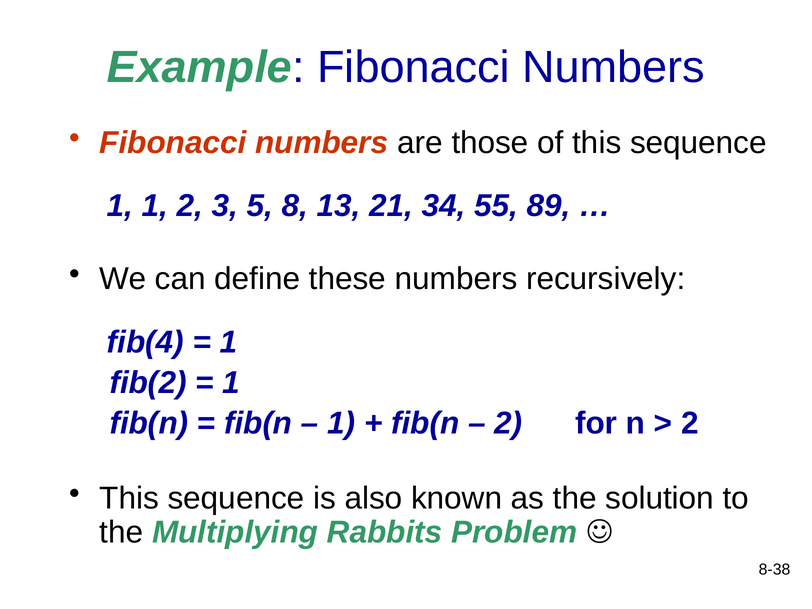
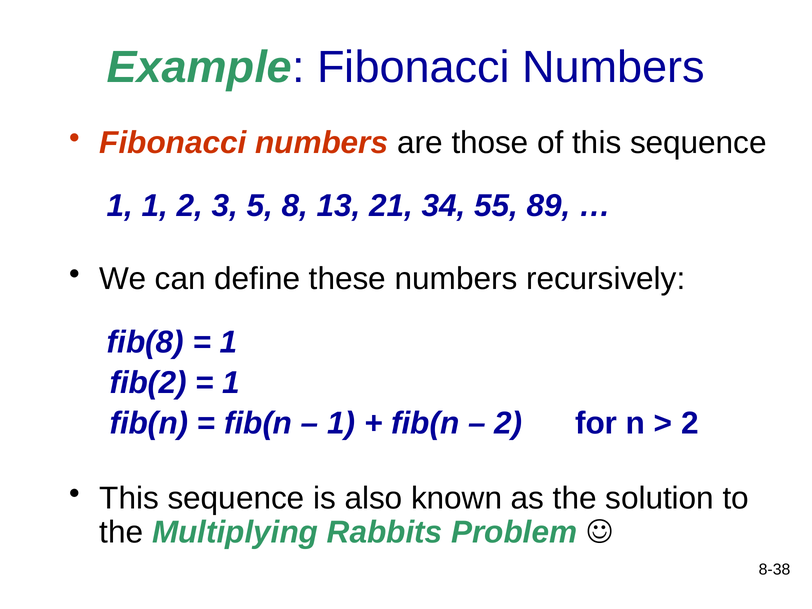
fib(4: fib(4 -> fib(8 (145, 342)
